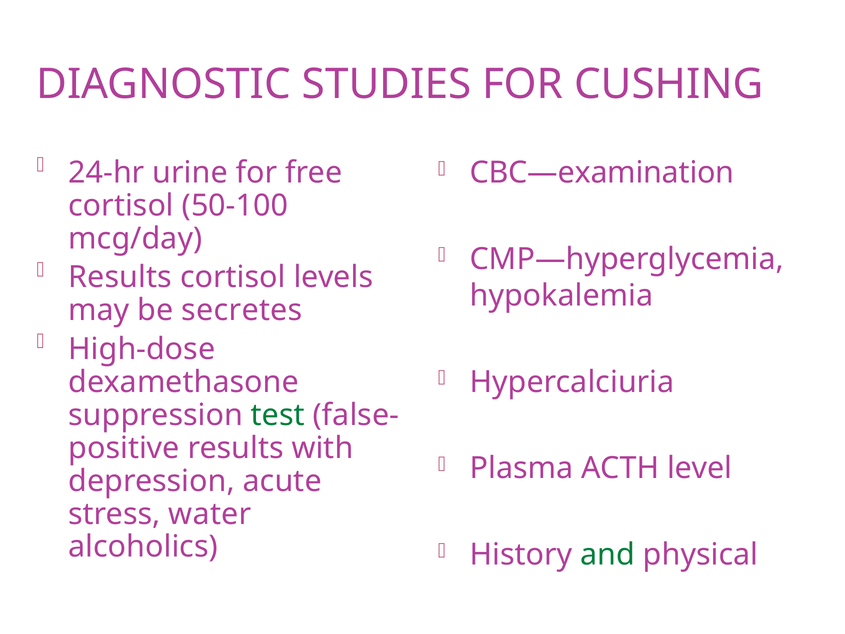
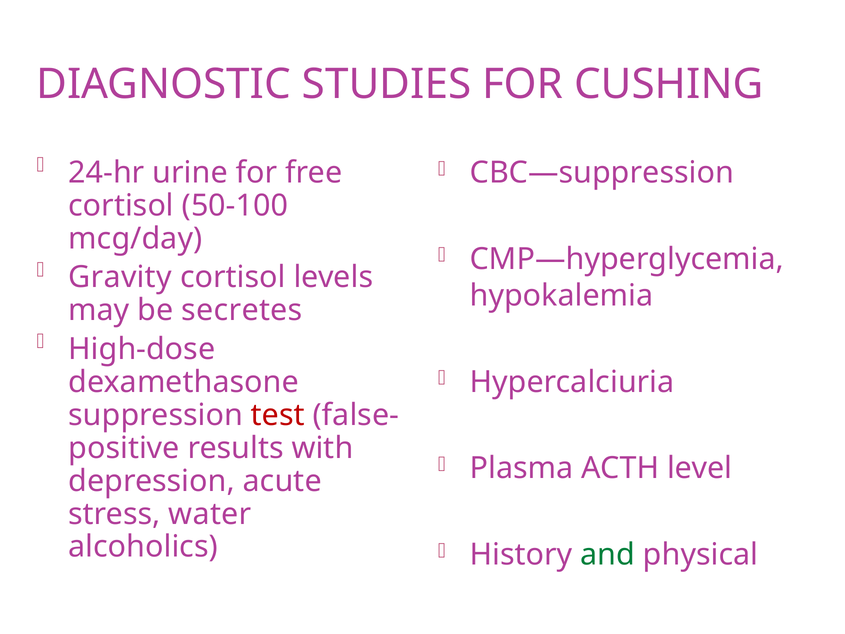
CBC—examination: CBC—examination -> CBC—suppression (602, 173)
Results: Results -> Gravity (120, 277)
test colour: green -> red (278, 415)
